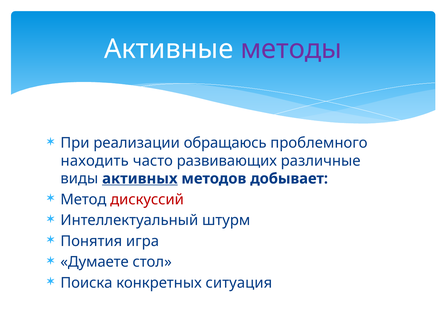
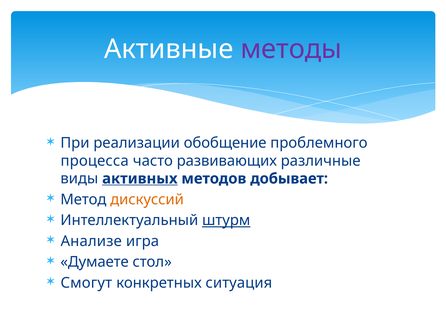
обращаюсь: обращаюсь -> обобщение (225, 143)
находить: находить -> процесса (95, 161)
дискуссий colour: red -> orange (147, 199)
штурм underline: none -> present (226, 220)
Понятия: Понятия -> Анализе (91, 241)
Поиска: Поиска -> Смогут (86, 282)
